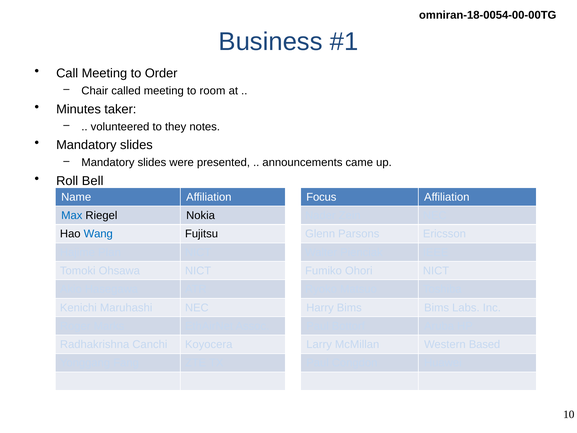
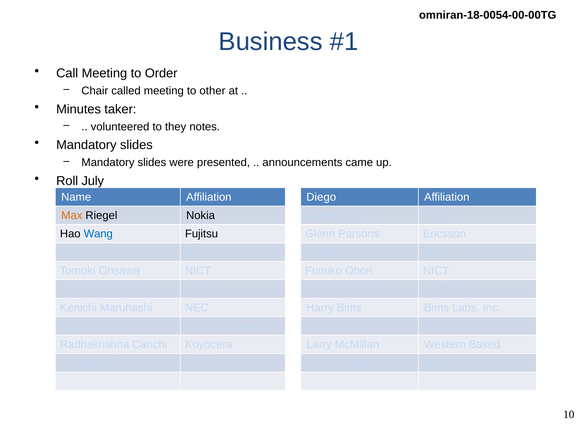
room: room -> other (212, 91)
Bell: Bell -> July (93, 181)
Focus: Focus -> Diego (321, 197)
Max colour: blue -> orange (72, 215)
